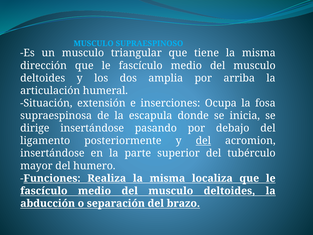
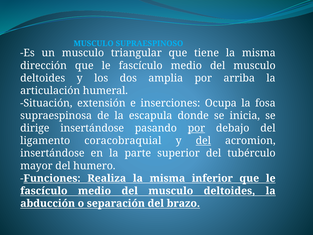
por underline: none -> present (196, 128)
posteriormente: posteriormente -> coracobraquial (123, 141)
localiza: localiza -> inferior (212, 178)
